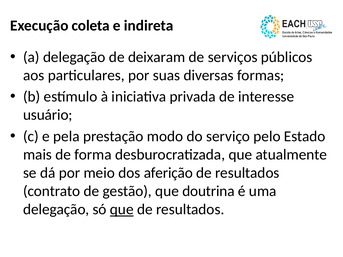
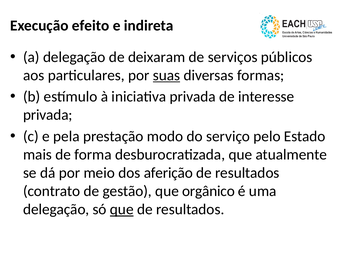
coleta: coleta -> efeito (91, 26)
suas underline: none -> present (166, 75)
usuário: usuário -> privada (48, 115)
doutrina: doutrina -> orgânico (208, 191)
